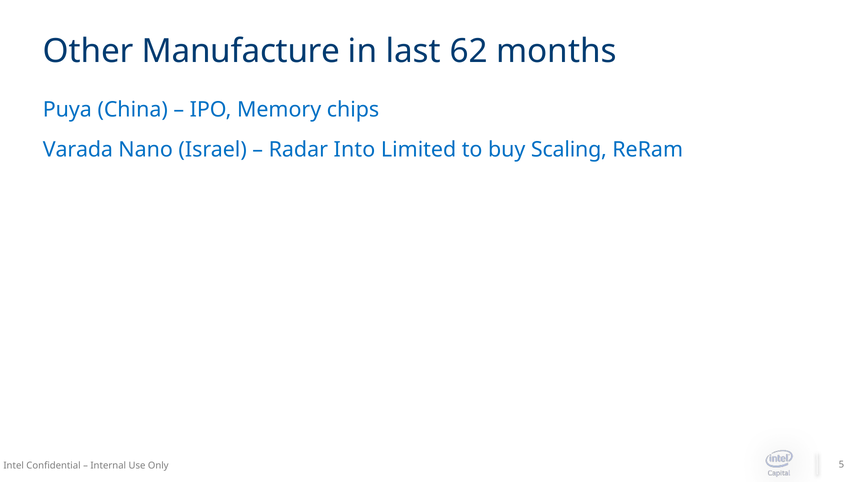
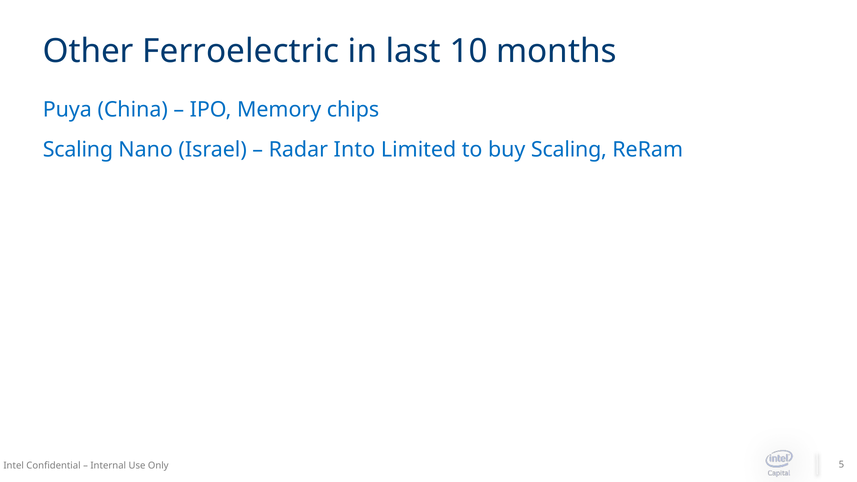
Manufacture: Manufacture -> Ferroelectric (241, 51)
62: 62 -> 10 (469, 51)
Varada: Varada -> Scaling (78, 150)
